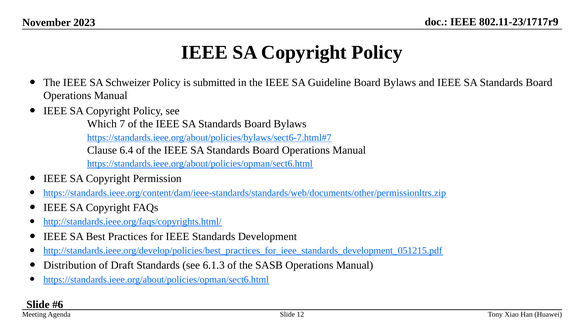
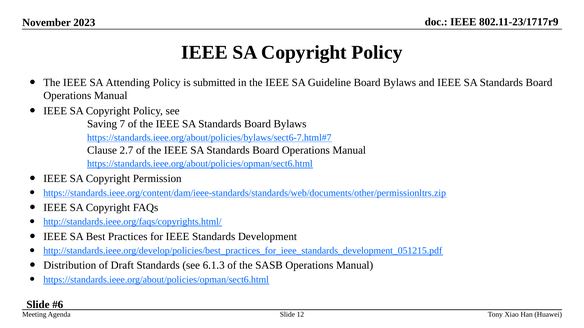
Schweizer: Schweizer -> Attending (128, 83)
Which: Which -> Saving (102, 124)
6.4: 6.4 -> 2.7 (126, 150)
